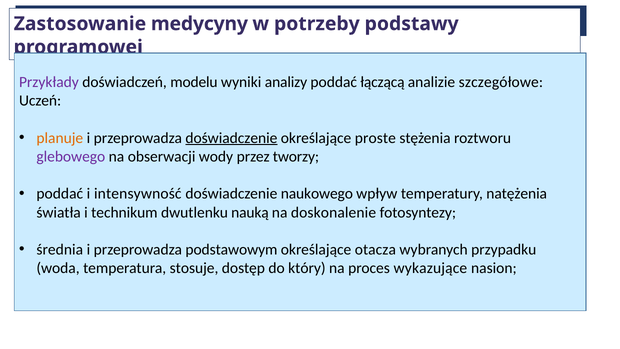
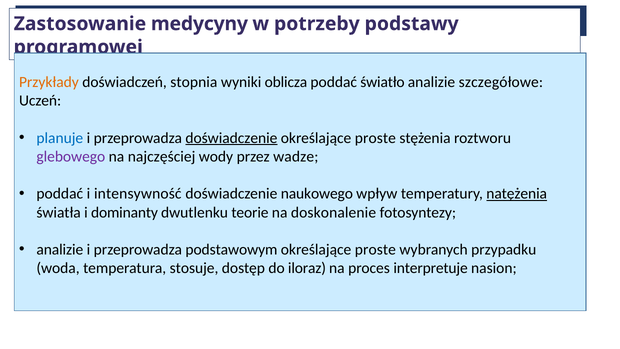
Przykłady colour: purple -> orange (49, 82)
modelu: modelu -> stopnia (194, 82)
analizy: analizy -> oblicza (286, 82)
łączącą: łączącą -> światło (382, 82)
planuje colour: orange -> blue (60, 138)
obserwacji: obserwacji -> najczęściej (162, 157)
tworzy: tworzy -> wadze (296, 157)
natężenia underline: none -> present (517, 194)
technikum: technikum -> dominanty (124, 212)
nauką: nauką -> teorie (250, 212)
średnia: średnia -> analizie (60, 250)
otacza: otacza -> proste (375, 250)
który: który -> iloraz (307, 268)
wykazujące: wykazujące -> interpretuje (431, 268)
